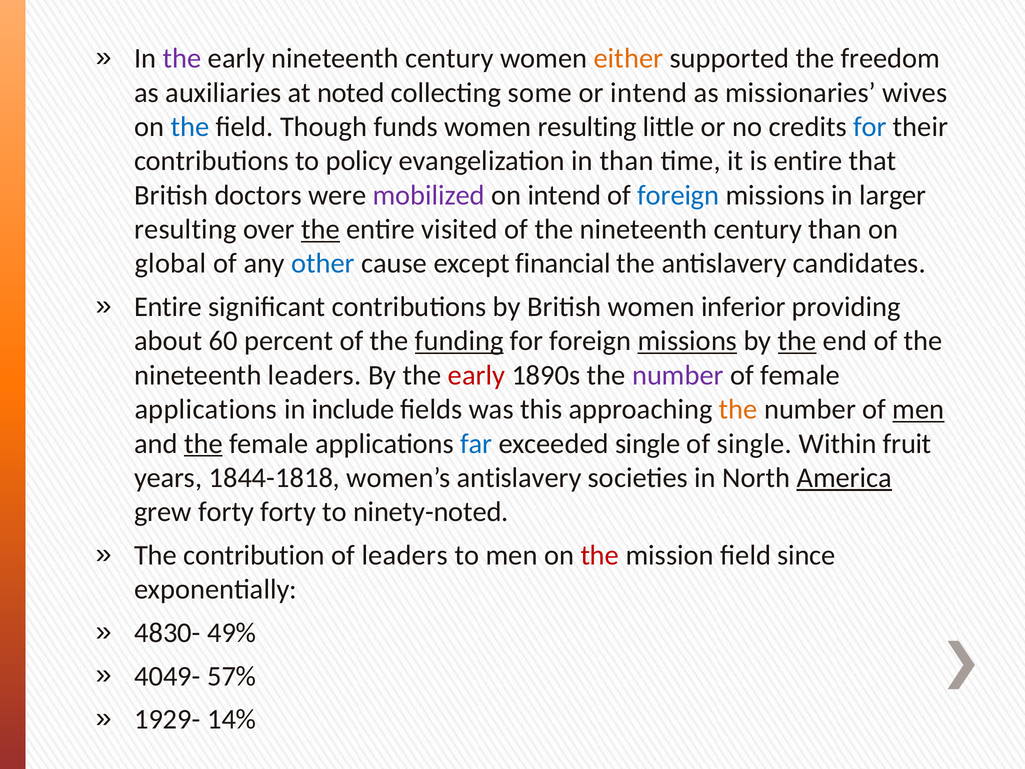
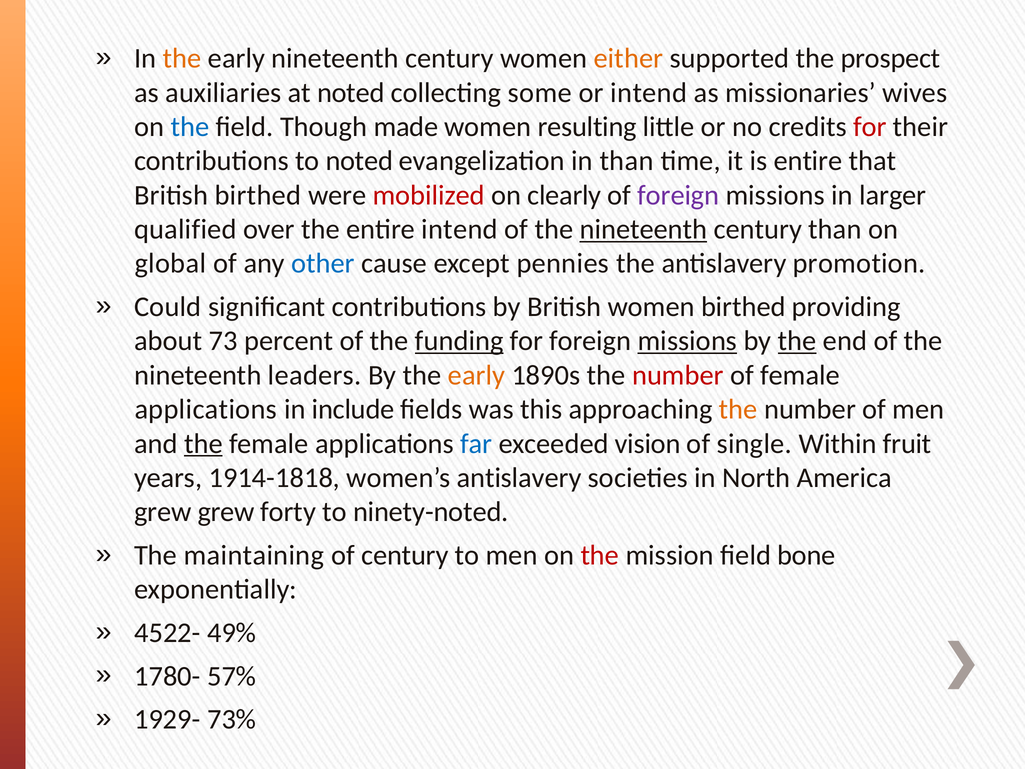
the colour: purple -> orange (182, 58)
freedom: freedom -> prospect (891, 58)
funds: funds -> made (406, 127)
for colour: blue -> red (870, 127)
to policy: policy -> noted (359, 161)
British doctors: doctors -> birthed (258, 195)
mobilized colour: purple -> red (429, 195)
on intend: intend -> clearly (564, 195)
foreign colour: blue -> purple (678, 195)
resulting: resulting -> qualified (185, 229)
the underline: present -> none (321, 229)
entire visited: visited -> intend (460, 229)
nineteenth underline: none -> present (643, 229)
financial: financial -> pennies (563, 263)
candidates: candidates -> promotion (859, 263)
Entire: Entire -> Could (168, 307)
women inferior: inferior -> birthed (743, 307)
60: 60 -> 73 (223, 341)
early colour: red -> orange (476, 375)
number colour: purple -> red (678, 375)
men underline: present -> none (918, 409)
exceeded single: single -> vision (648, 443)
1844-1818: 1844-1818 -> 1914-1818 (274, 478)
America underline: present -> none (844, 478)
grew forty: forty -> grew (226, 512)
contribution: contribution -> maintaining (254, 555)
of leaders: leaders -> century (405, 555)
since: since -> bone (806, 555)
4830-: 4830- -> 4522- (167, 633)
4049-: 4049- -> 1780- (167, 676)
14%: 14% -> 73% (232, 719)
